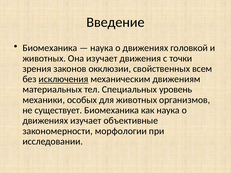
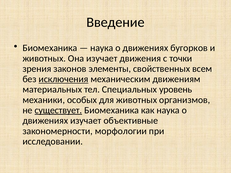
головкой: головкой -> бугорков (189, 48)
окклюзии: окклюзии -> элементы (110, 69)
существует underline: none -> present (58, 110)
